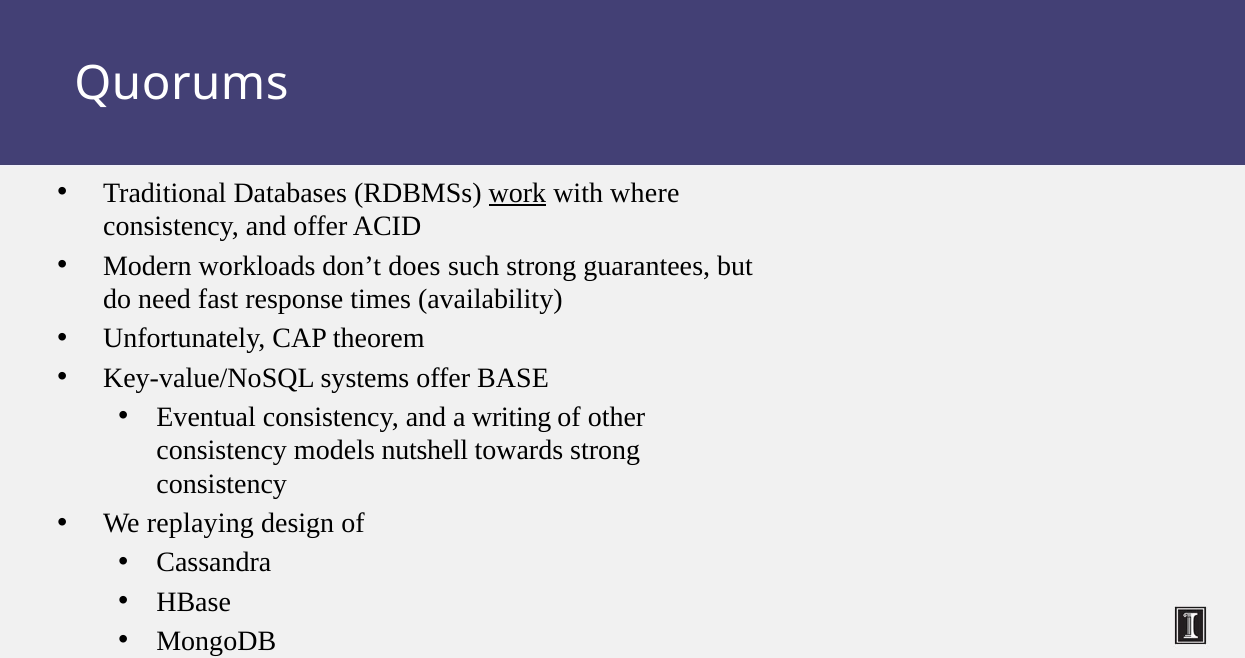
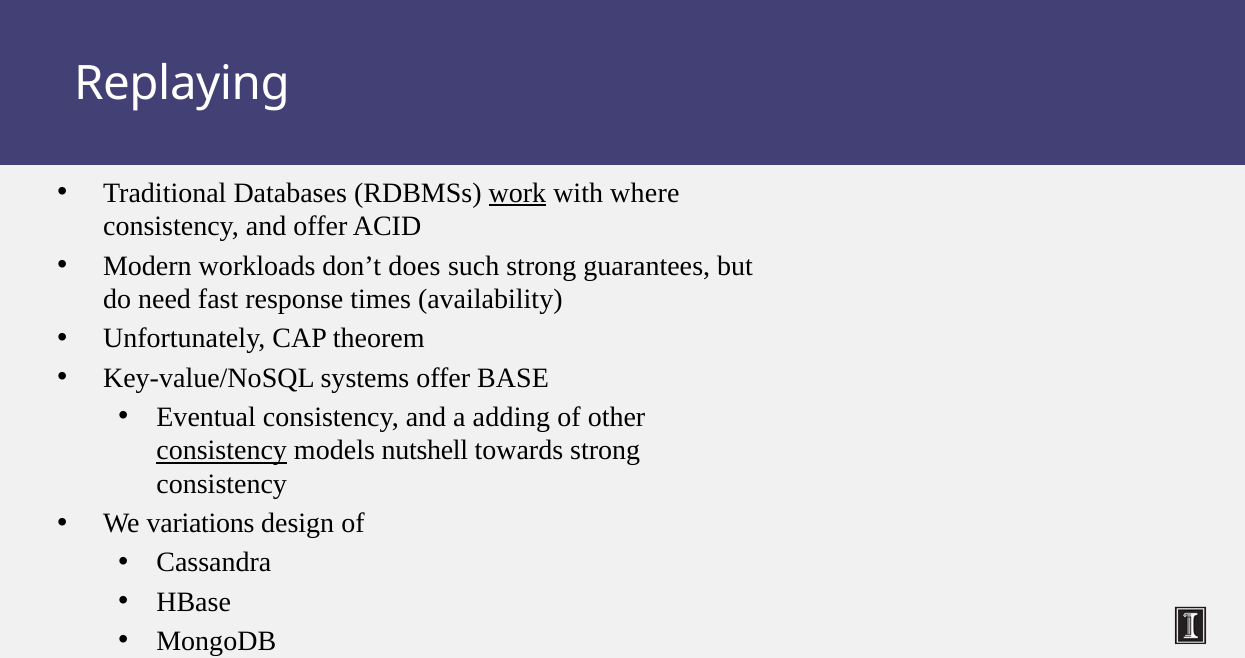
Quorums: Quorums -> Replaying (182, 83)
writing: writing -> adding (511, 417)
consistency underline: none -> present (222, 450)
replaying: replaying -> variations (201, 523)
